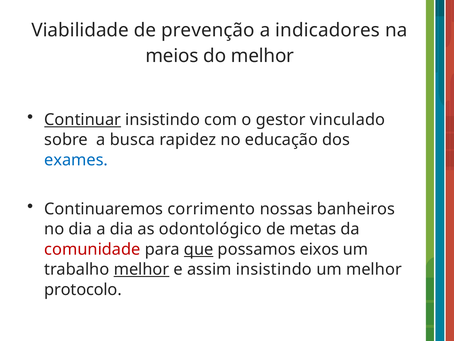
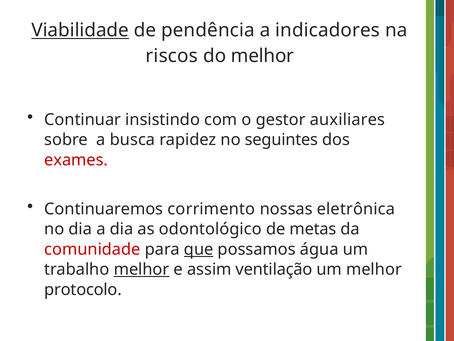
Viabilidade underline: none -> present (80, 30)
prevenção: prevenção -> pendência (208, 30)
meios: meios -> riscos (172, 56)
Continuar underline: present -> none (83, 119)
vinculado: vinculado -> auxiliares (348, 119)
educação: educação -> seguintes (281, 140)
exames colour: blue -> red (76, 160)
banheiros: banheiros -> eletrônica (356, 209)
eixos: eixos -> água (319, 249)
assim insistindo: insistindo -> ventilação (274, 269)
